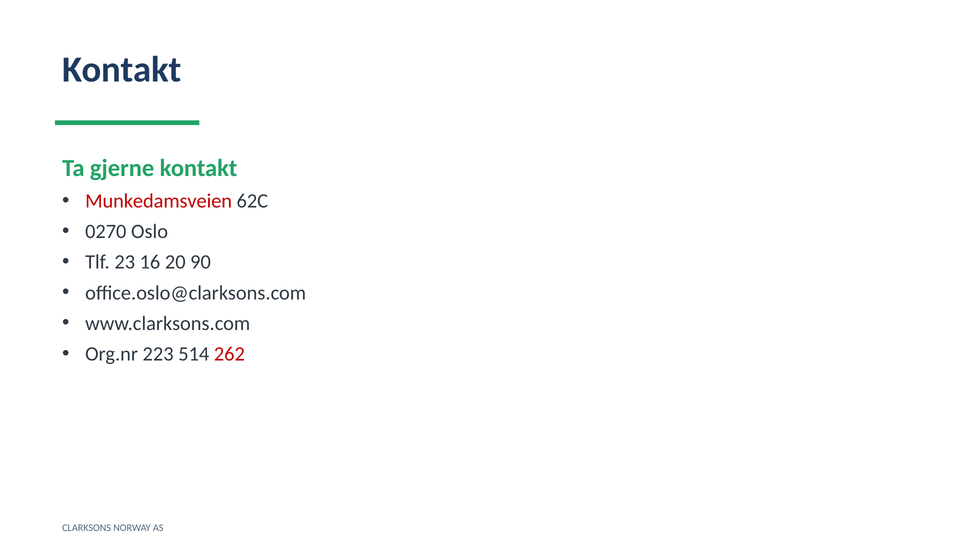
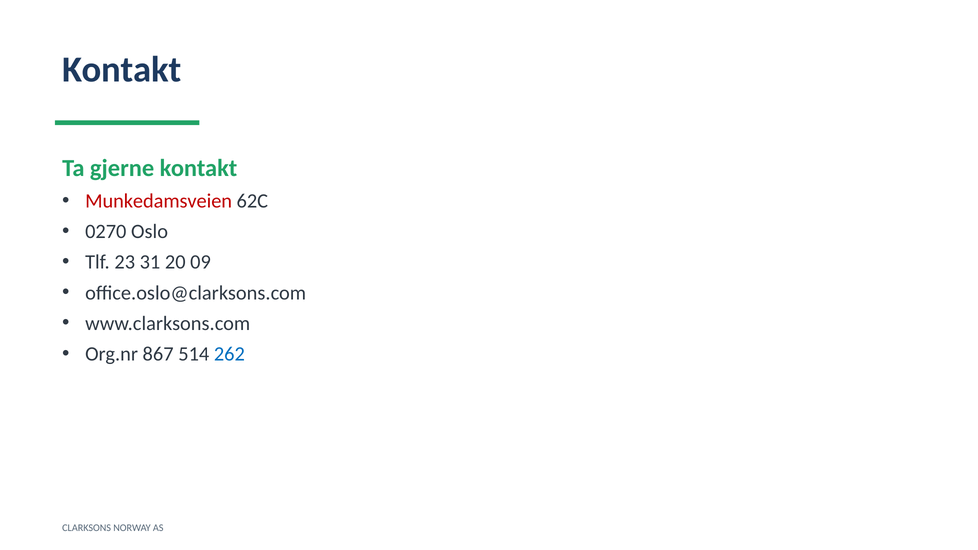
16: 16 -> 31 (150, 262)
90: 90 -> 09 (201, 262)
223: 223 -> 867 (158, 354)
262 colour: red -> blue (229, 354)
